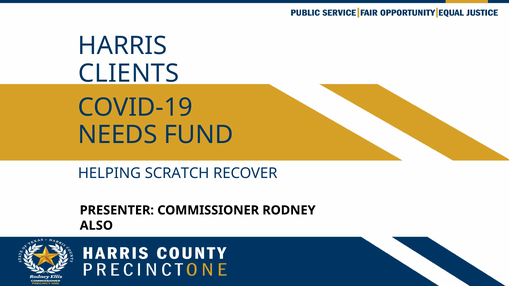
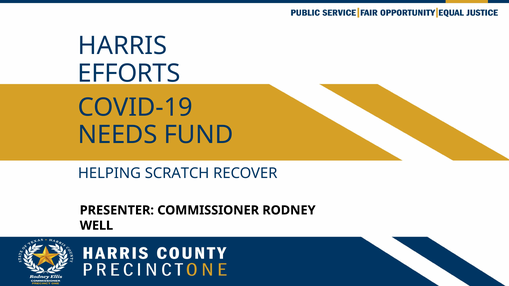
CLIENTS: CLIENTS -> EFFORTS (129, 73)
ALSO: ALSO -> WELL (96, 226)
